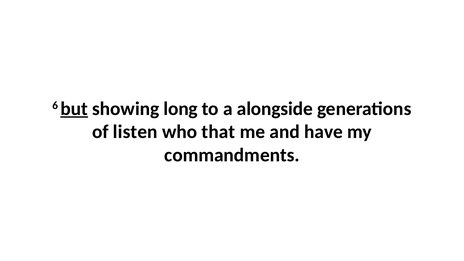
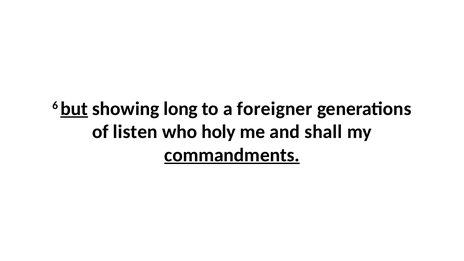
alongside: alongside -> foreigner (275, 109)
that: that -> holy (219, 132)
have: have -> shall (323, 132)
commandments underline: none -> present (232, 155)
